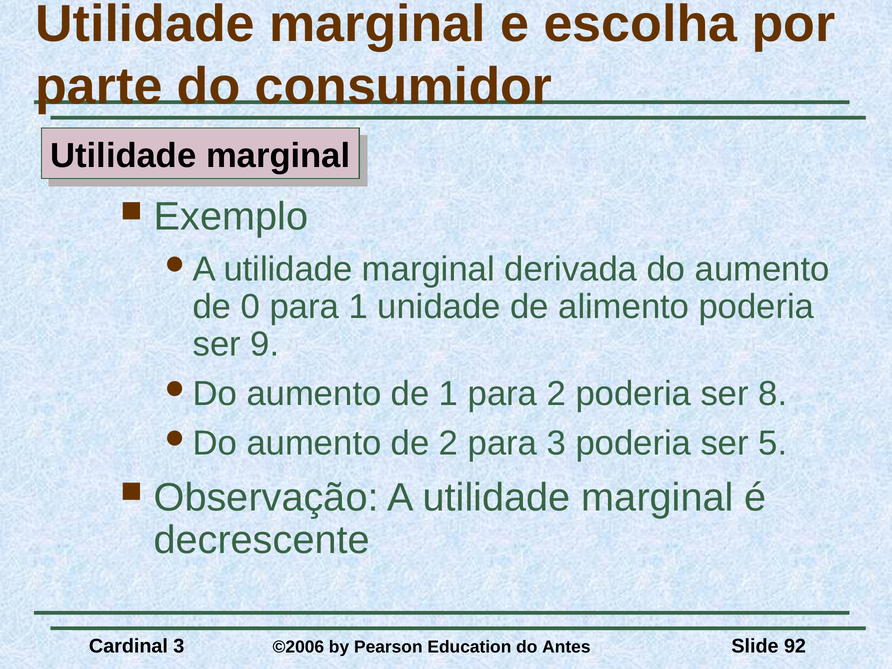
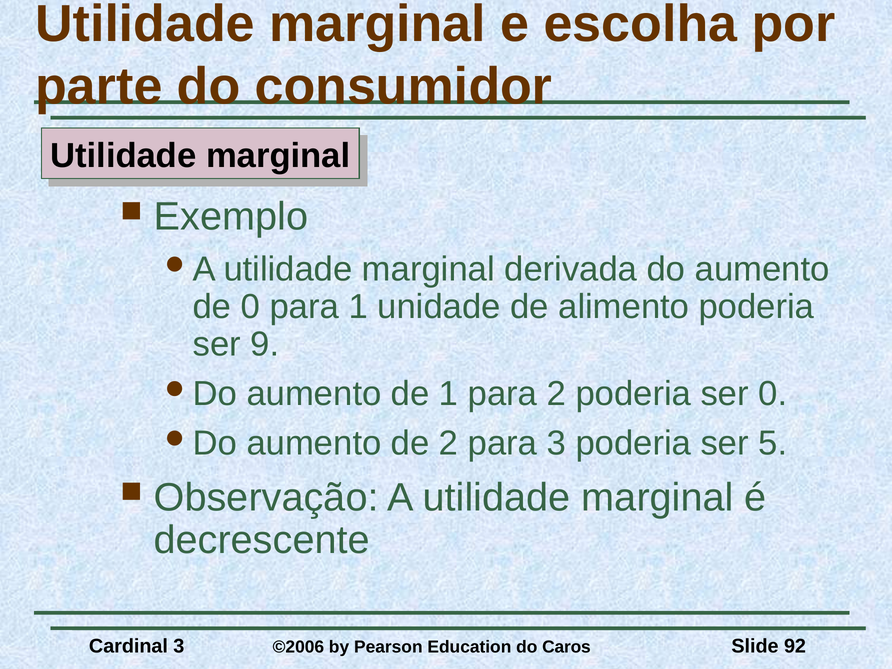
ser 8: 8 -> 0 (773, 394)
Antes: Antes -> Caros (566, 647)
